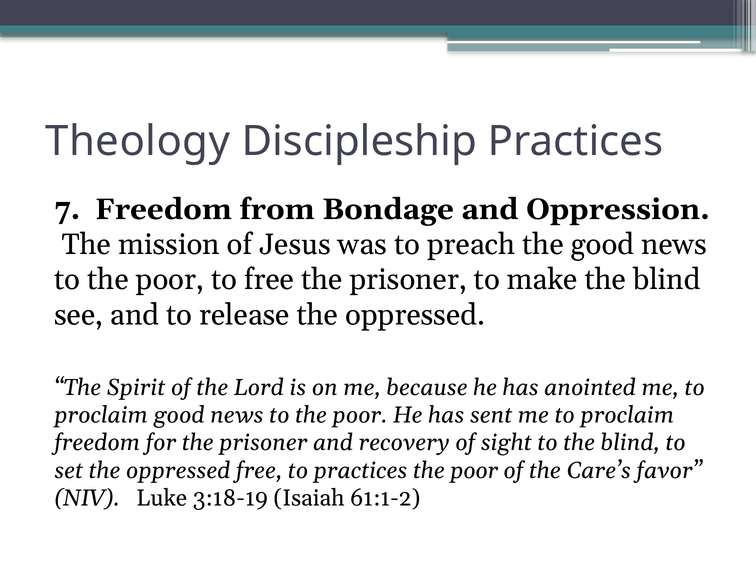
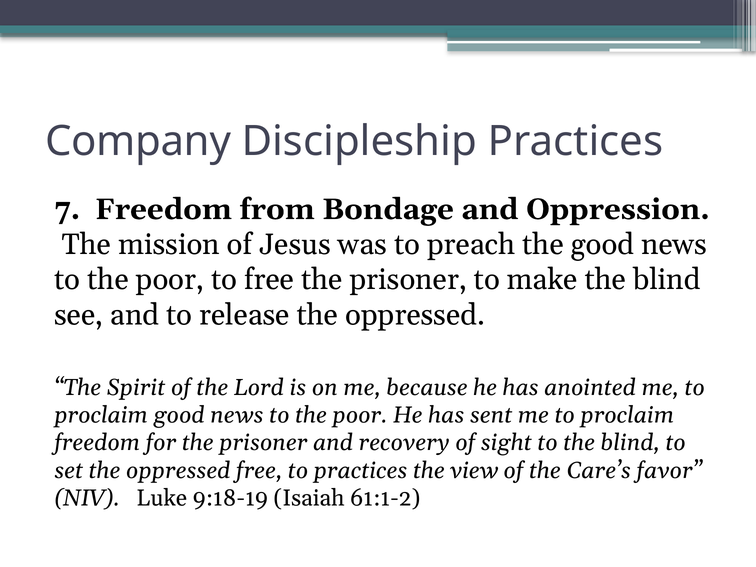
Theology: Theology -> Company (138, 142)
poor: poor -> view (474, 471)
3:18-19: 3:18-19 -> 9:18-19 (230, 498)
